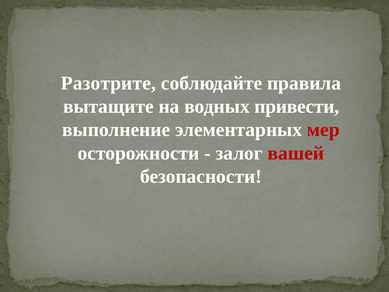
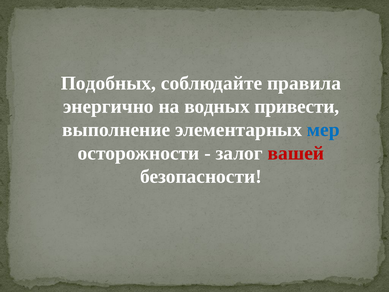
Разотрите: Разотрите -> Подобных (108, 83)
вытащите: вытащите -> энергично (108, 106)
мер colour: red -> blue (323, 130)
